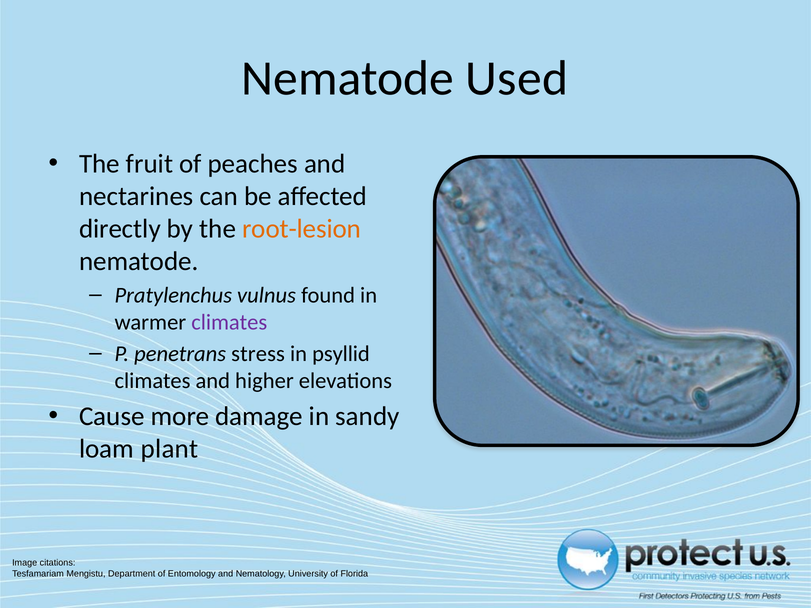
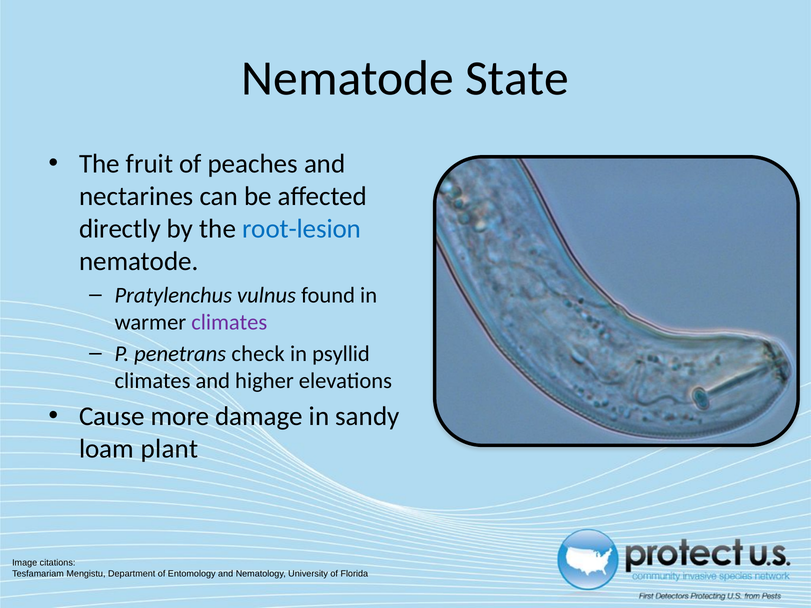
Used: Used -> State (517, 79)
root-lesion colour: orange -> blue (302, 229)
stress: stress -> check (258, 354)
